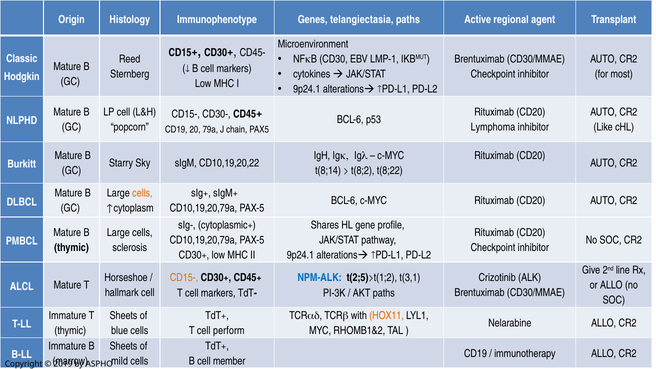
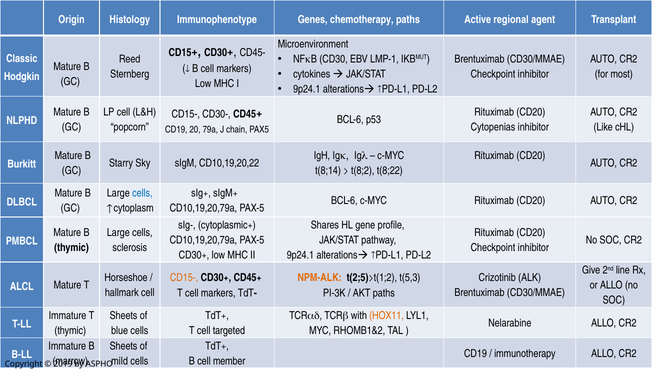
telangiectasia: telangiectasia -> chemotherapy (362, 20)
Lymphoma: Lymphoma -> Cytopenias (493, 127)
cells colour: orange -> blue (142, 193)
NPM-ALK colour: blue -> orange (320, 278)
t(3,1: t(3,1 -> t(5,3 (410, 278)
perform: perform -> targeted (229, 331)
